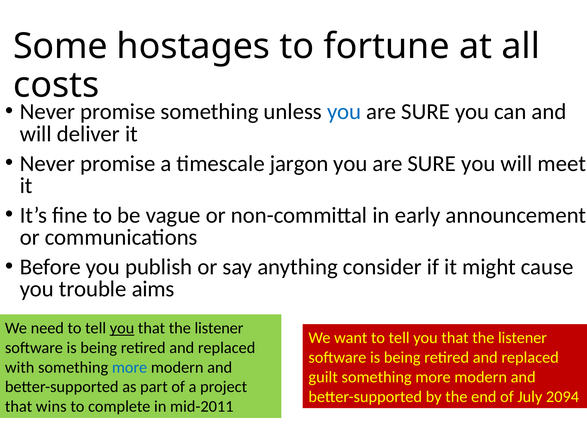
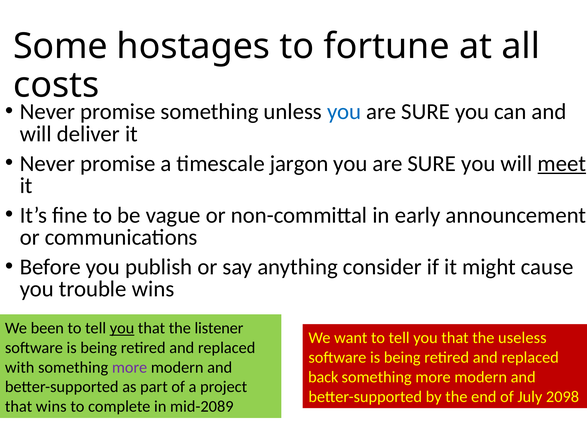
meet underline: none -> present (562, 164)
trouble aims: aims -> wins (153, 289)
need: need -> been (47, 328)
listener: listener -> useless (522, 338)
more colour: blue -> purple (130, 367)
guilt: guilt -> back (323, 377)
2094: 2094 -> 2098 (563, 397)
mid-2011: mid-2011 -> mid-2089 (202, 407)
